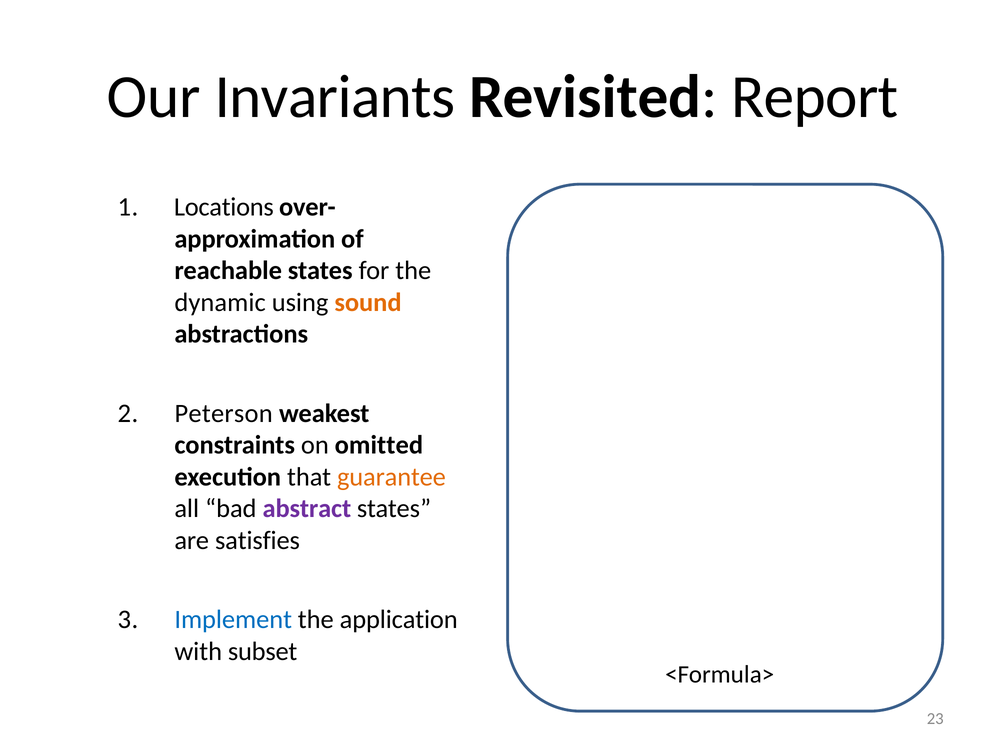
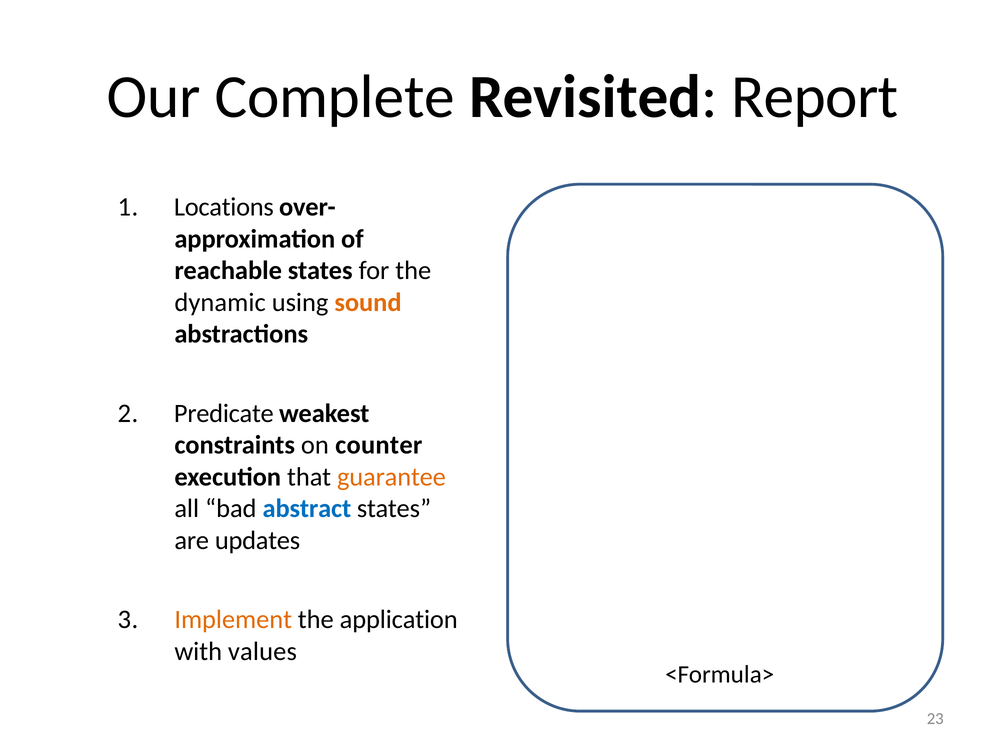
Invariants: Invariants -> Complete (335, 97)
Peterson: Peterson -> Predicate (224, 413)
omitted: omitted -> counter (379, 445)
abstract colour: purple -> blue (307, 509)
satisfies: satisfies -> updates (258, 540)
Implement colour: blue -> orange (233, 620)
subset: subset -> values (262, 651)
